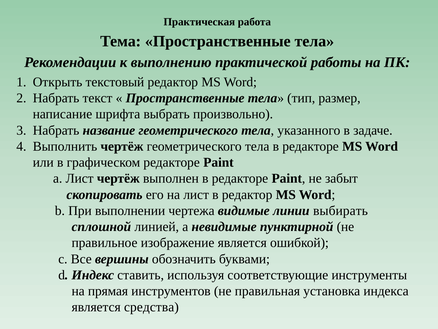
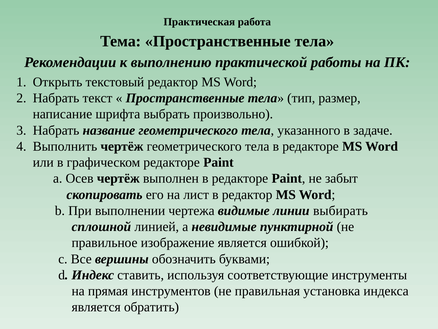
а Лист: Лист -> Осев (80, 178)
средства: средства -> обратить (152, 307)
